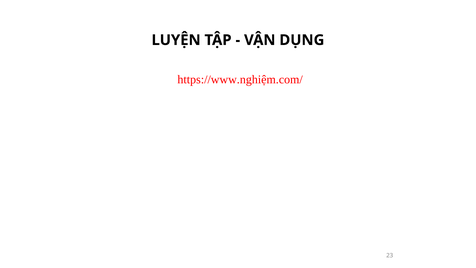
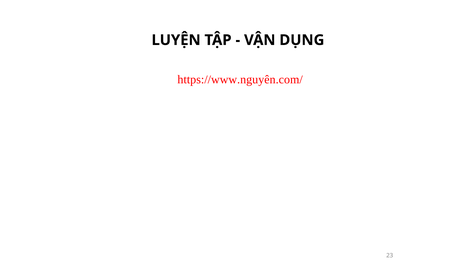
https://www.nghiệm.com/: https://www.nghiệm.com/ -> https://www.nguyên.com/ (240, 79)
